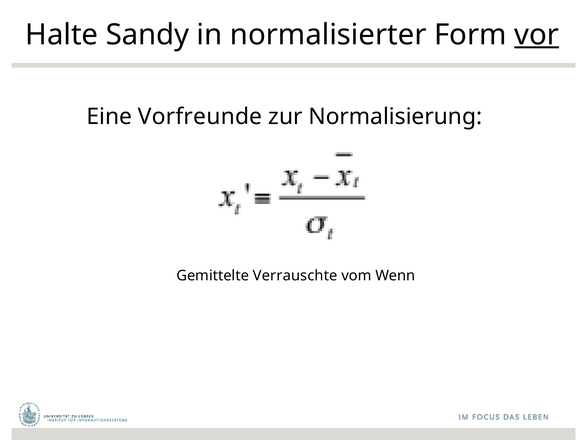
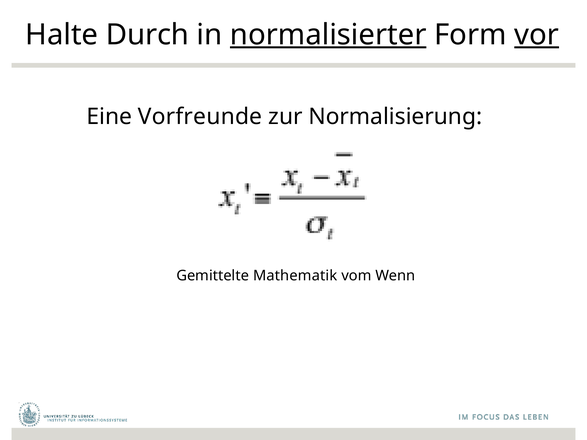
Sandy: Sandy -> Durch (147, 35)
normalisierter underline: none -> present (328, 35)
Verrauschte: Verrauschte -> Mathematik (295, 276)
